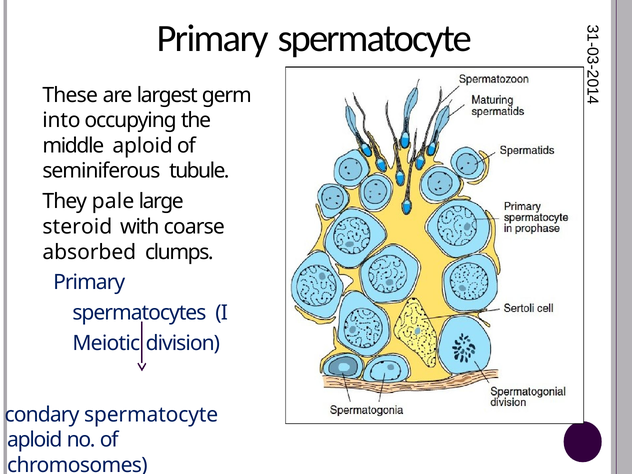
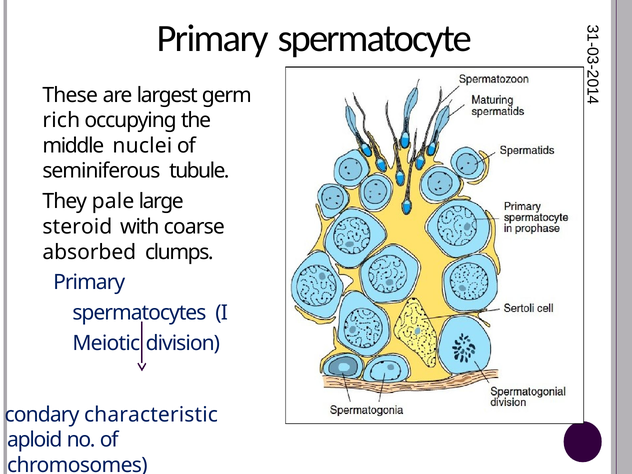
into: into -> rich (61, 120)
middle aploid: aploid -> nuclei (142, 146)
condary spermatocyte: spermatocyte -> characteristic (151, 415)
